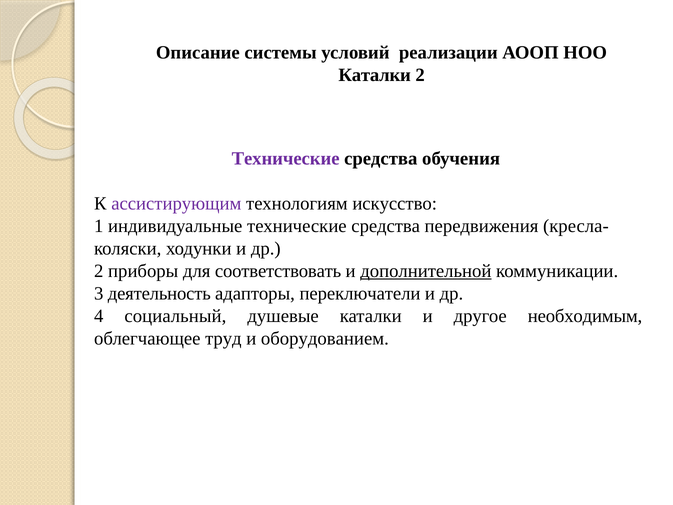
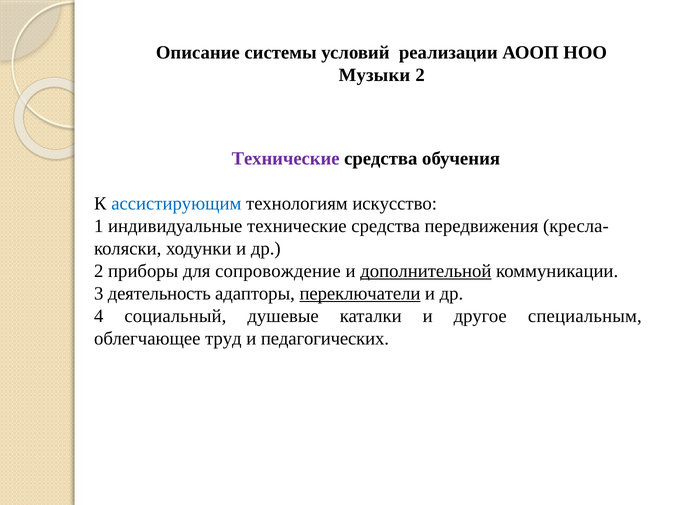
Каталки: Каталки -> Музыки (374, 75)
ассистирующим colour: purple -> blue (176, 204)
соответствовать: соответствовать -> сопровождение (278, 271)
переключатели underline: none -> present (360, 293)
необходимым: необходимым -> специальным (585, 316)
оборудованием: оборудованием -> педагогических (325, 338)
